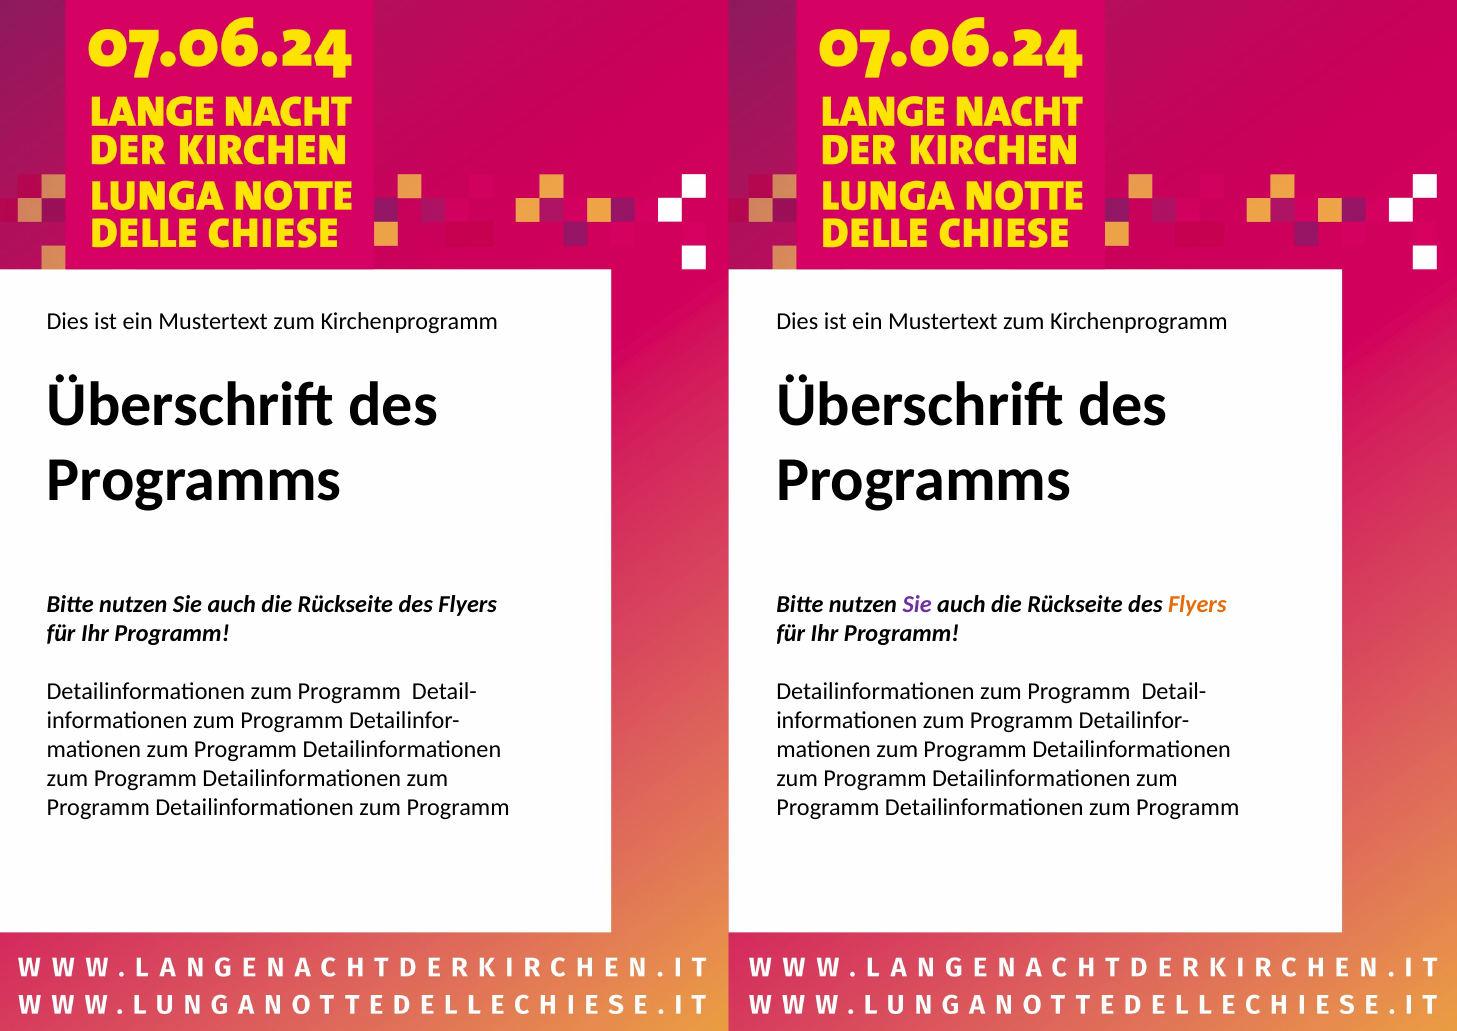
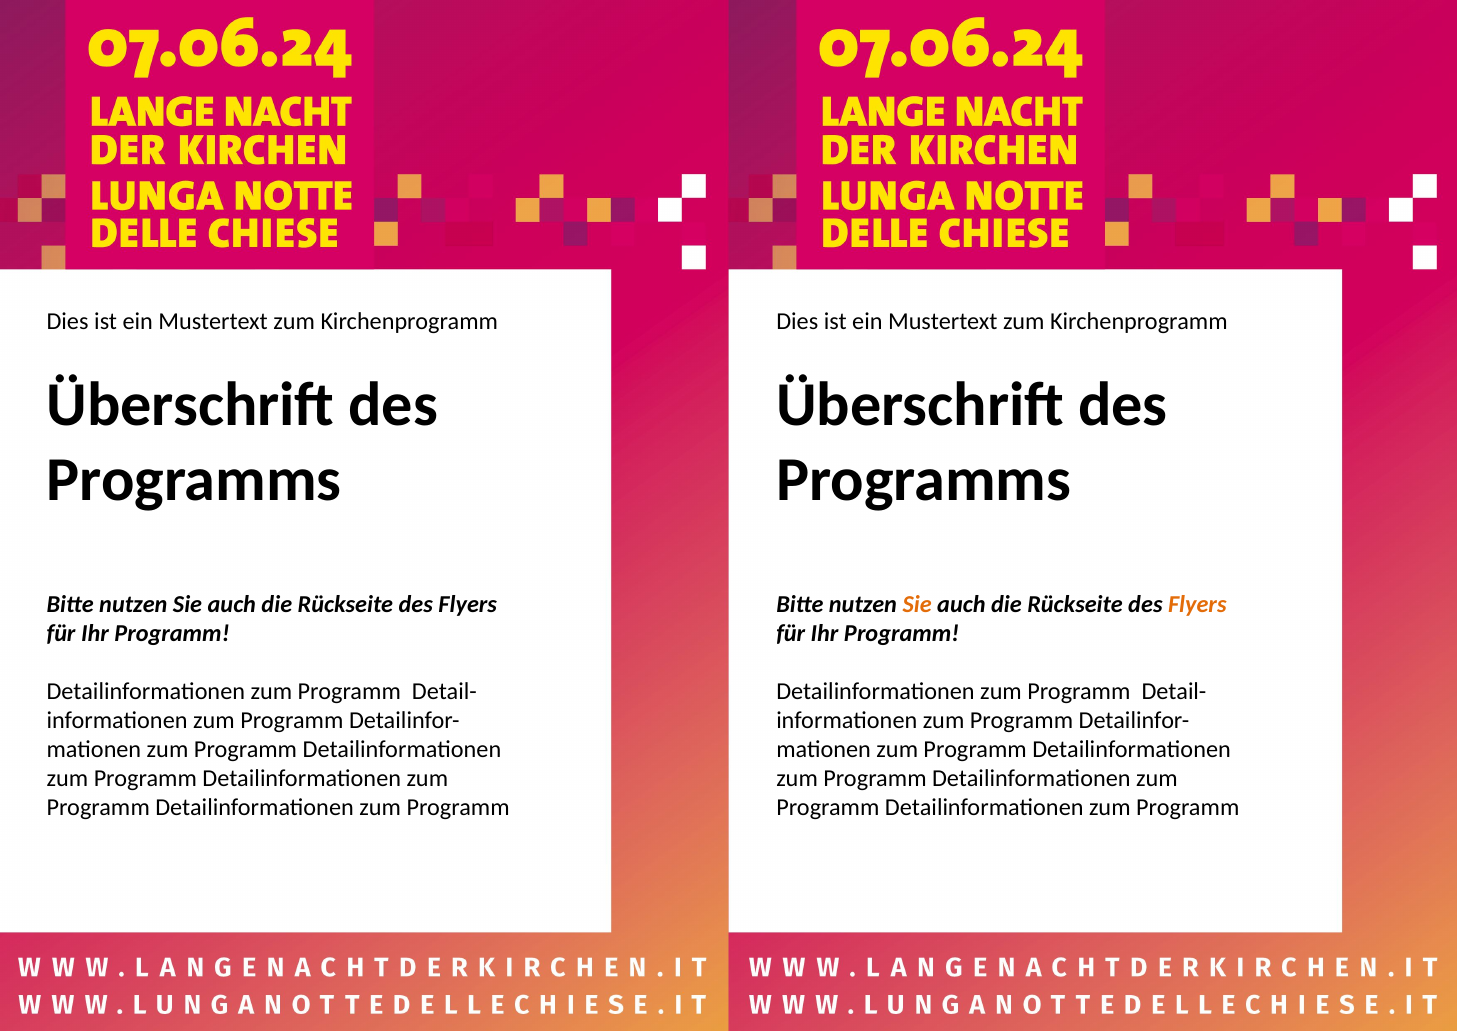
Sie colour: purple -> orange (917, 604)
